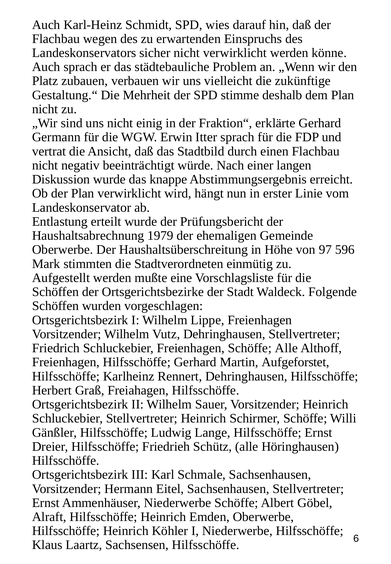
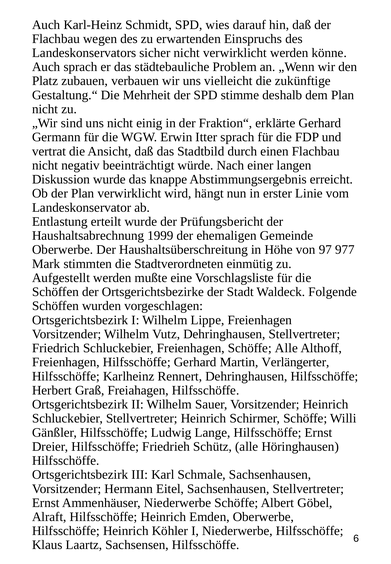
1979: 1979 -> 1999 (160, 236)
596: 596 -> 977 (345, 250)
Aufgeforstet: Aufgeforstet -> Verlängerter (296, 363)
